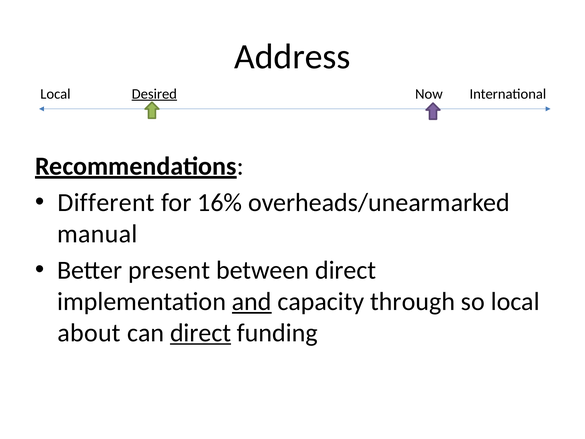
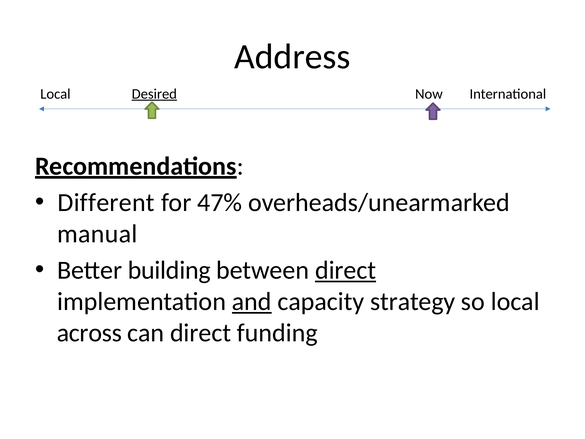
16%: 16% -> 47% (220, 202)
present: present -> building (169, 270)
direct underline: none -> present (346, 270)
through: through -> strategy (413, 301)
about: about -> across (89, 333)
direct underline: present -> none (201, 333)
